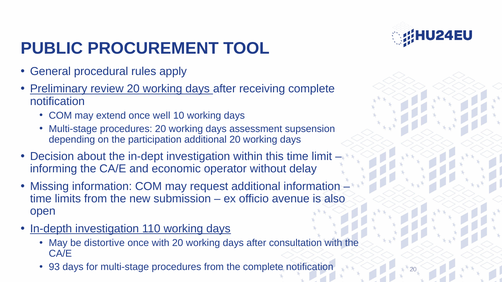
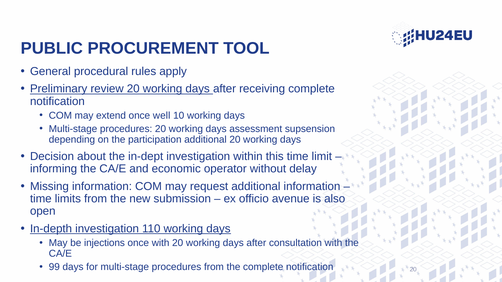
distortive: distortive -> injections (104, 243)
93: 93 -> 99 (54, 267)
